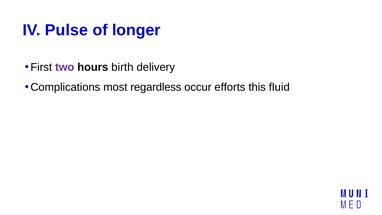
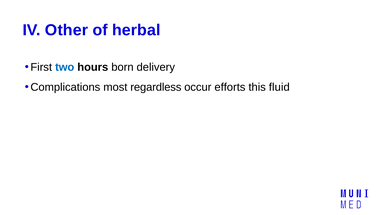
Pulse: Pulse -> Other (67, 30)
longer: longer -> herbal (136, 30)
two colour: purple -> blue (65, 67)
birth: birth -> born (122, 67)
